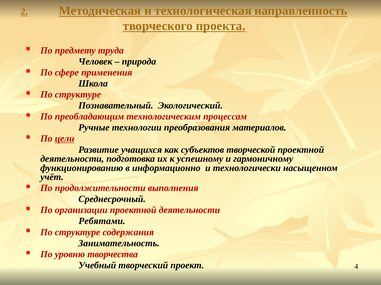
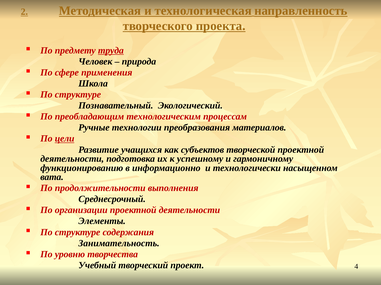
труда underline: none -> present (111, 51)
учёт: учёт -> вата (52, 177)
Ребятами: Ребятами -> Элементы (102, 222)
